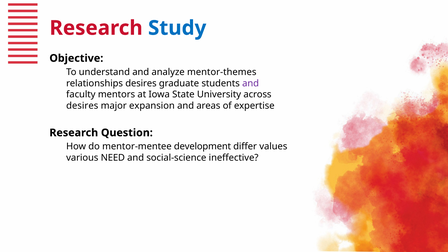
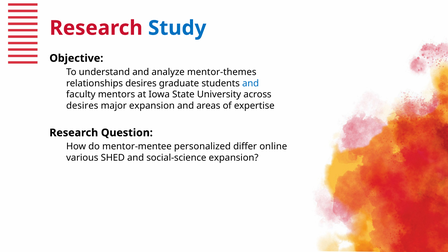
and colour: purple -> blue (251, 83)
development: development -> personalized (202, 147)
values: values -> online (273, 147)
NEED: NEED -> SHED (113, 158)
social-science ineffective: ineffective -> expansion (234, 158)
